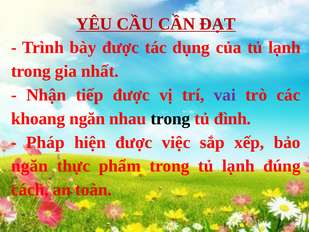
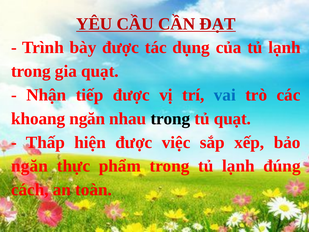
gia nhất: nhất -> quạt (100, 71)
vai colour: purple -> blue (225, 95)
tủ đình: đình -> quạt (232, 119)
Pháp: Pháp -> Thấp (45, 142)
